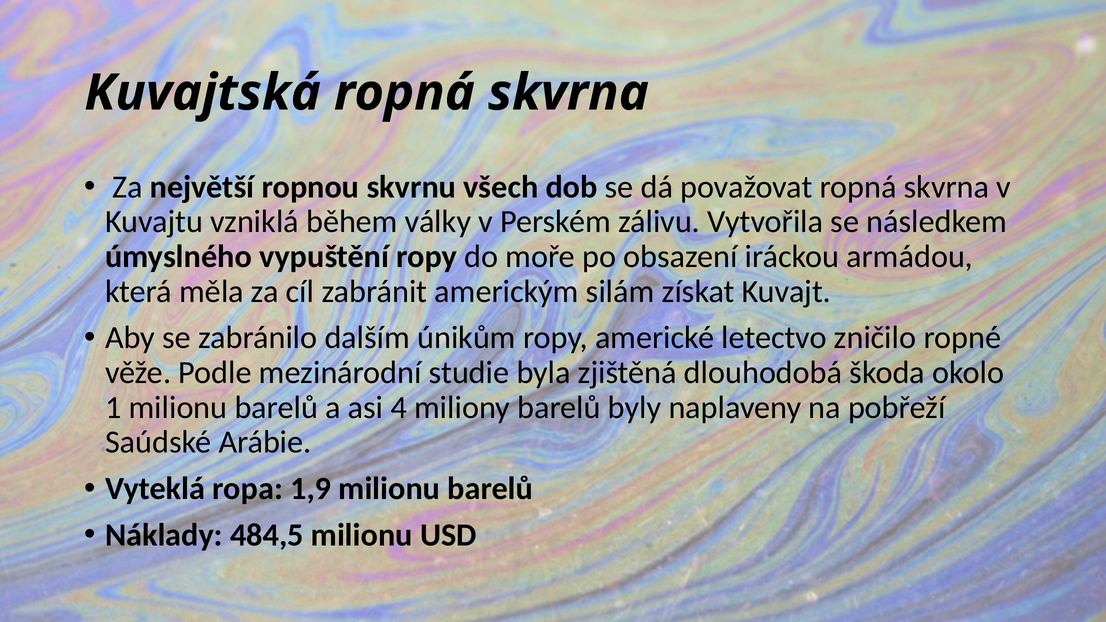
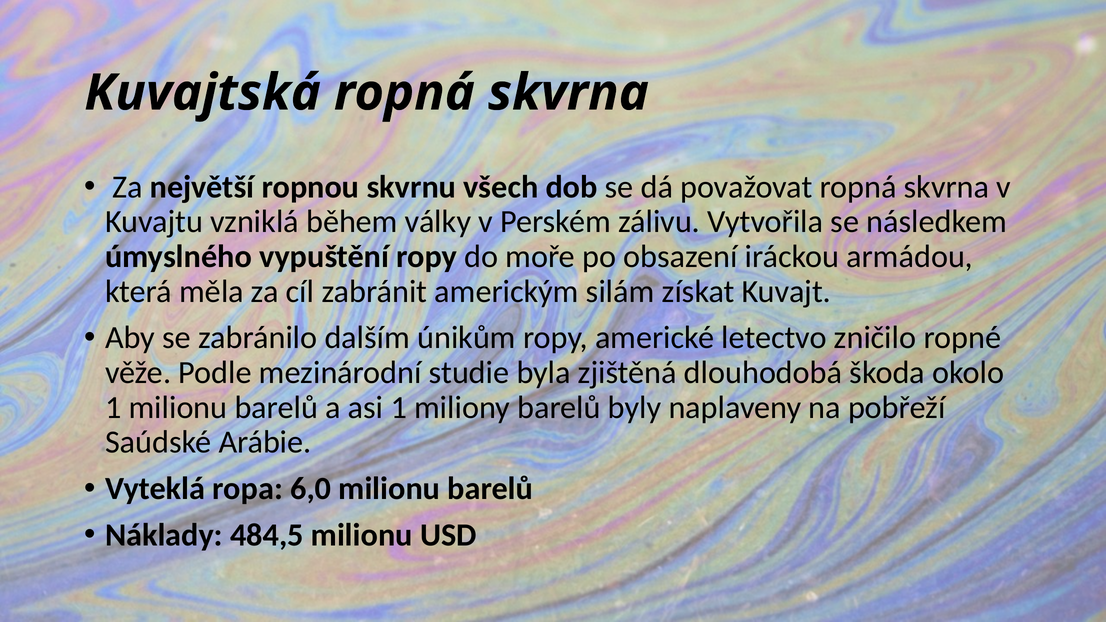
asi 4: 4 -> 1 (399, 408)
1,9: 1,9 -> 6,0 (311, 489)
